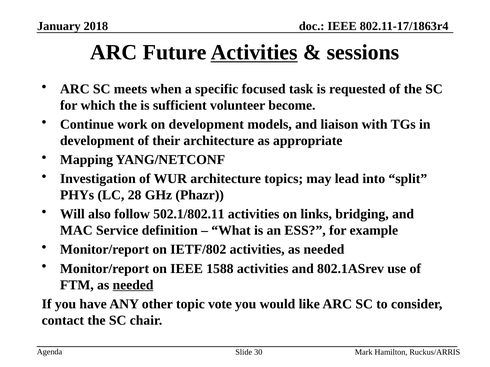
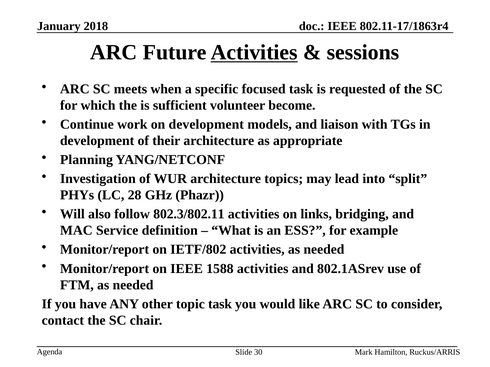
Mapping: Mapping -> Planning (87, 160)
502.1/802.11: 502.1/802.11 -> 802.3/802.11 (189, 214)
needed underline: present -> none (133, 285)
topic vote: vote -> task (220, 304)
